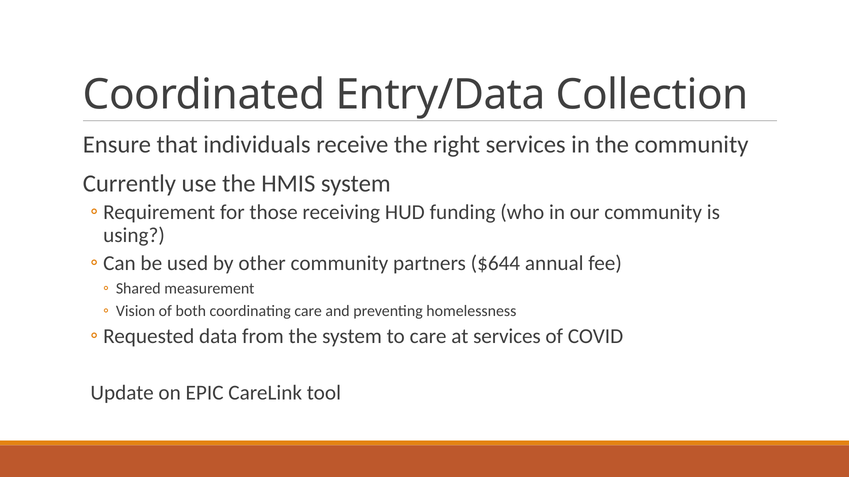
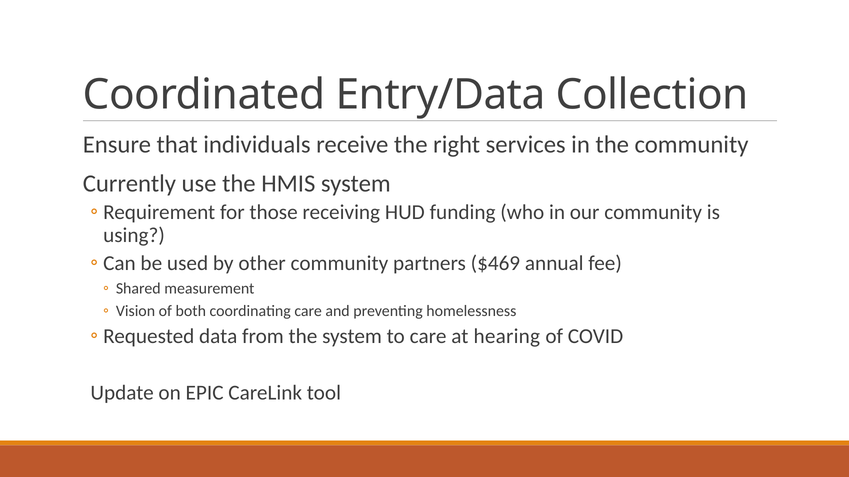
$644: $644 -> $469 (495, 264)
at services: services -> hearing (507, 337)
